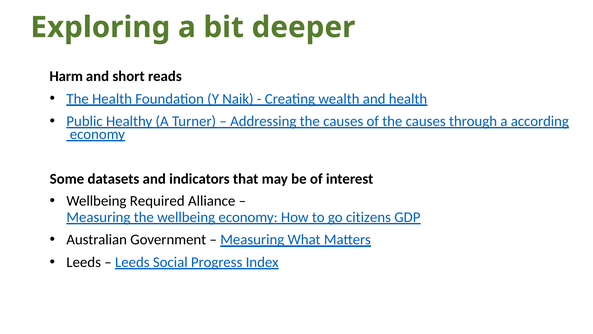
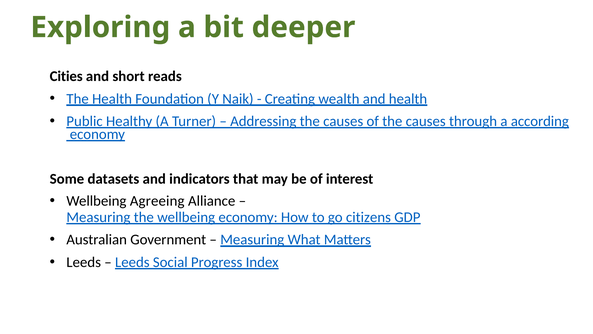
Harm: Harm -> Cities (66, 76)
Required: Required -> Agreeing (157, 201)
